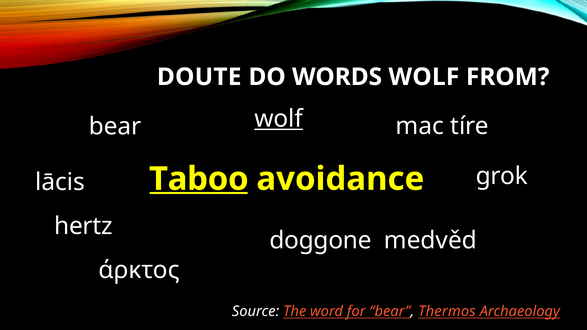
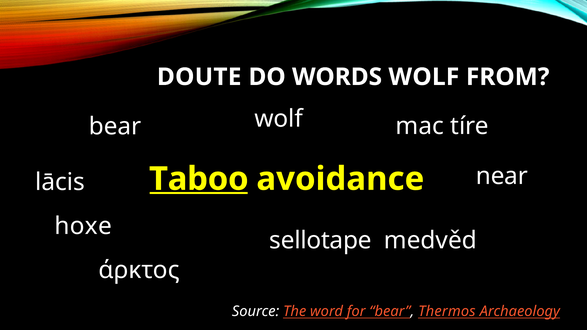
wolf underline: present -> none (279, 119)
grok: grok -> near (502, 176)
hertz: hertz -> hoxe (83, 226)
doggone: doggone -> sellotape (320, 241)
